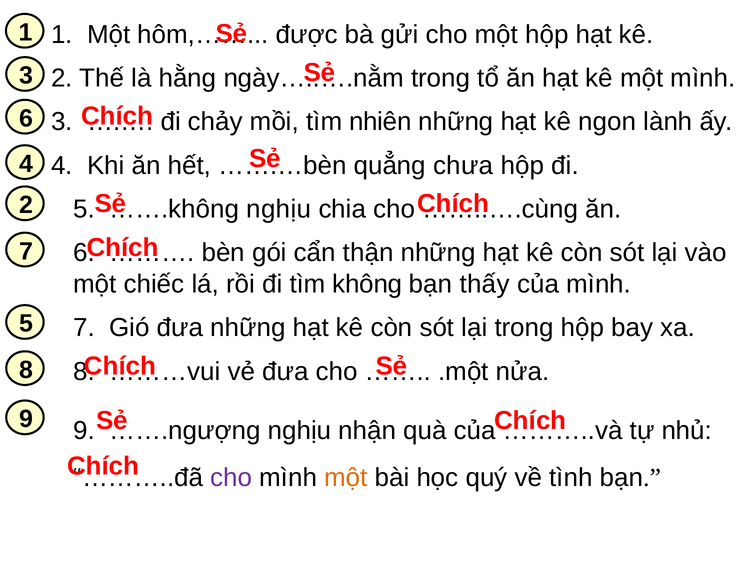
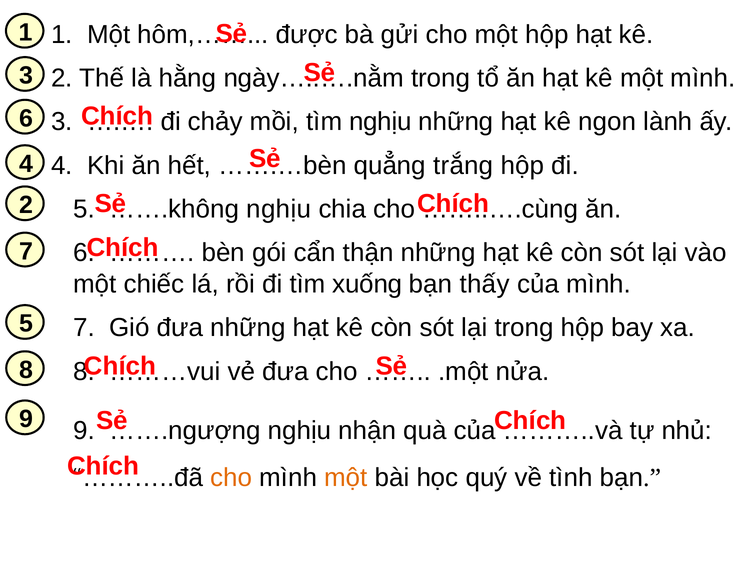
tìm nhiên: nhiên -> nghịu (380, 122)
chưa: chưa -> trắng (463, 165)
không: không -> xuống (367, 284)
cho colour: purple -> orange (231, 477)
